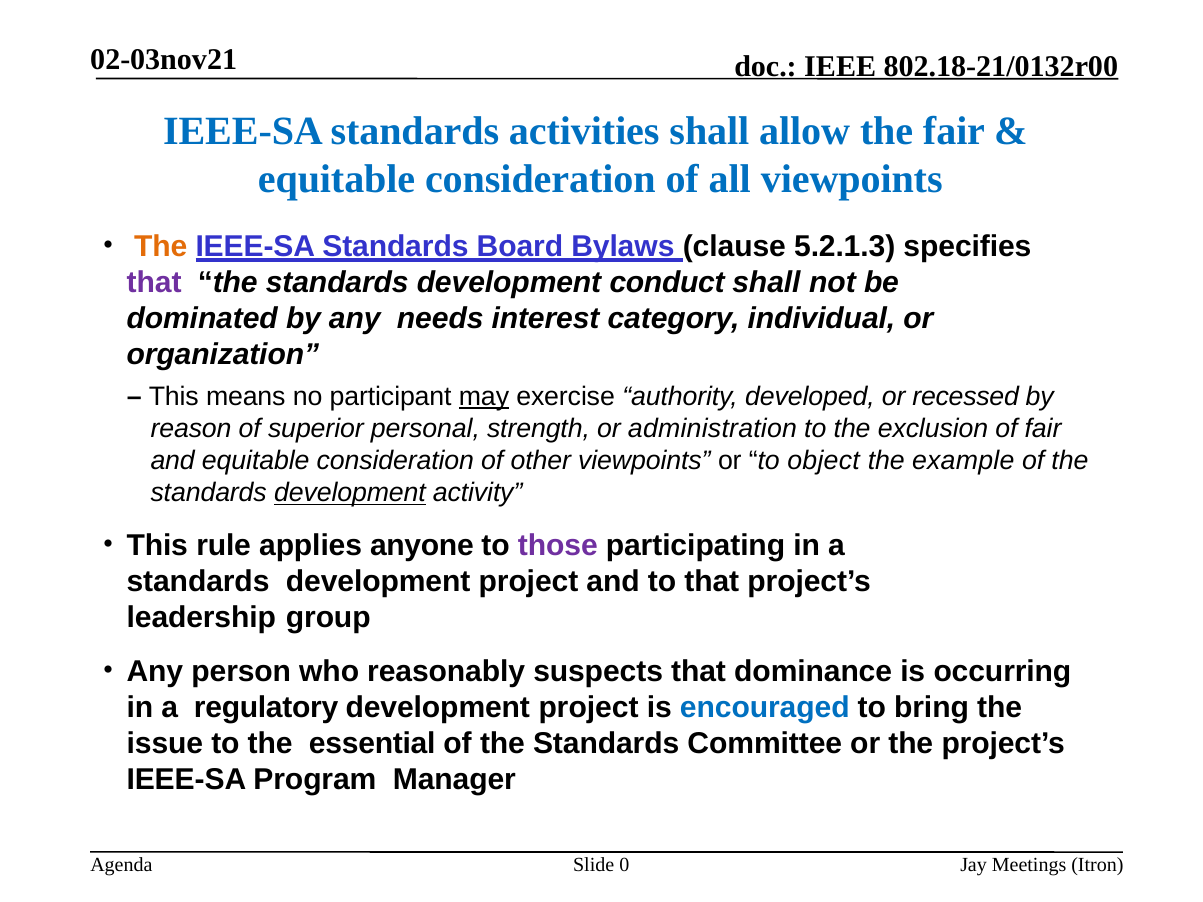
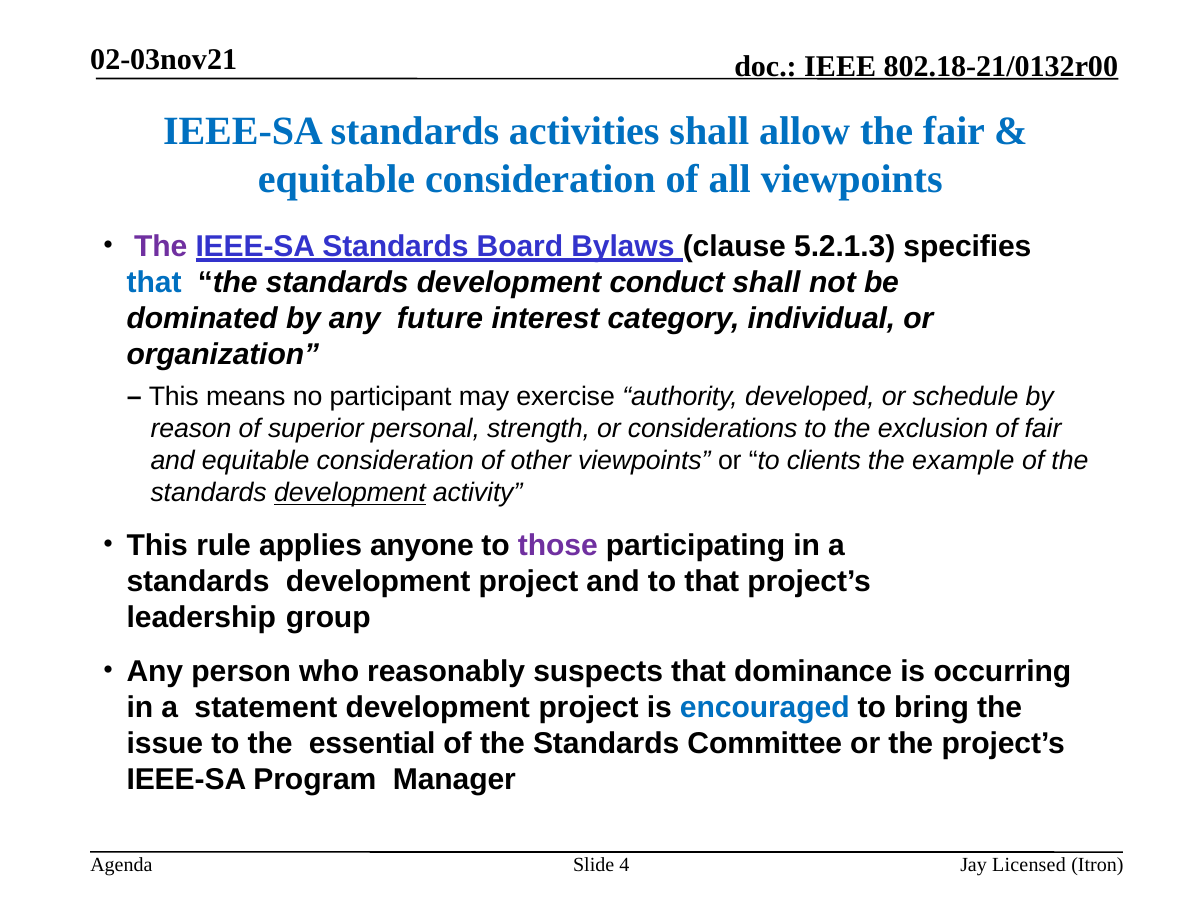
The colour: orange -> purple (161, 247)
that colour: purple -> blue (154, 283)
needs: needs -> future (440, 319)
may underline: present -> none (484, 397)
recessed: recessed -> schedule (966, 397)
administration: administration -> considerations (713, 429)
object: object -> clients (824, 461)
regulatory: regulatory -> statement (266, 708)
0: 0 -> 4 (624, 865)
Meetings: Meetings -> Licensed (1029, 865)
